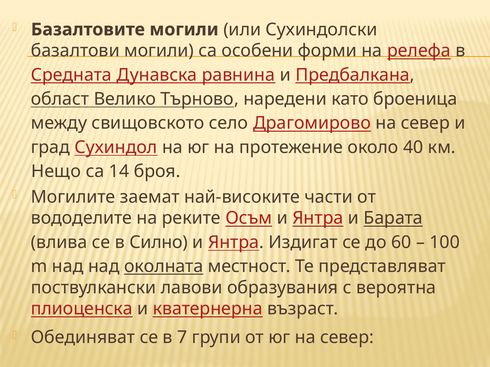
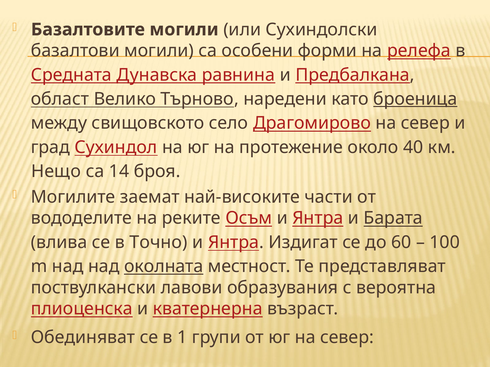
броеница underline: none -> present (415, 99)
Силно: Силно -> Точно (158, 243)
7: 7 -> 1 (182, 338)
